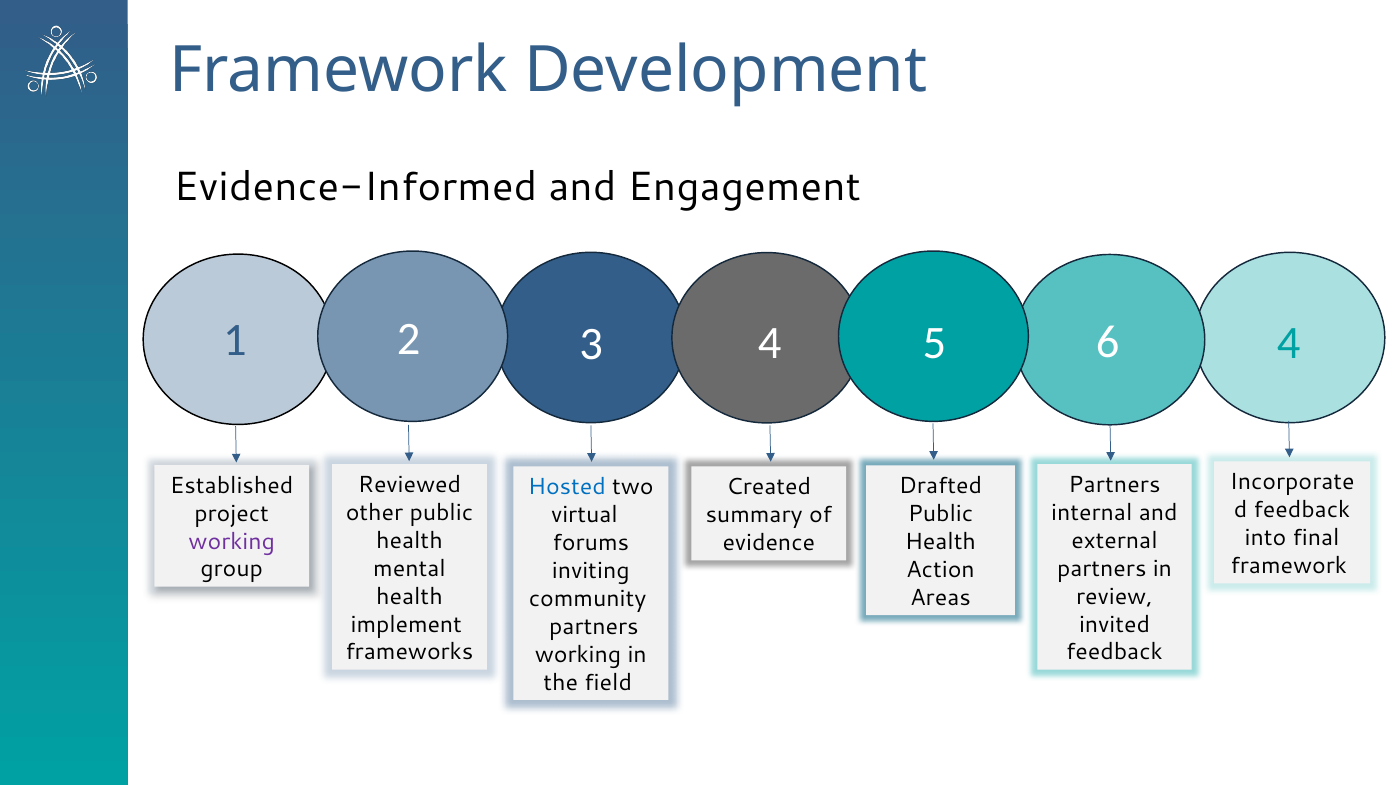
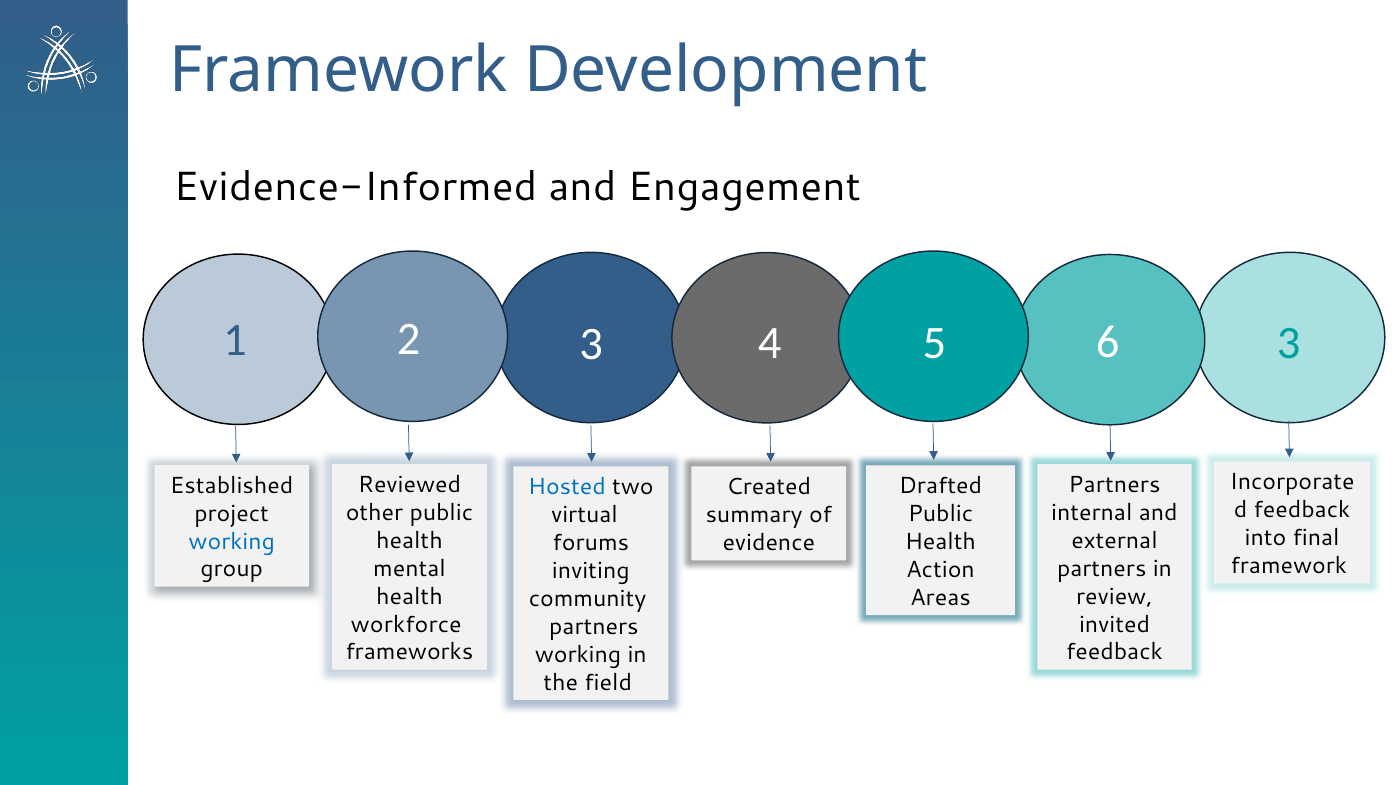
4 4: 4 -> 3 (1289, 344)
working colour: purple -> blue (232, 542)
implement: implement -> workforce (406, 625)
